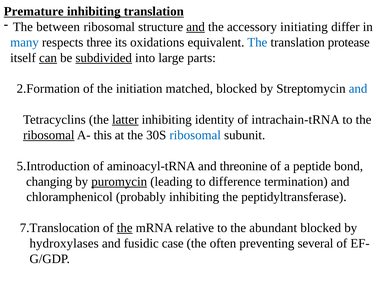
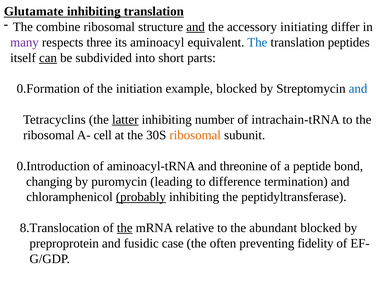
Premature: Premature -> Glutamate (34, 11)
between: between -> combine (58, 27)
many colour: blue -> purple (24, 42)
oxidations: oxidations -> aminoacyl (157, 42)
protease: protease -> peptides (349, 42)
subdivided underline: present -> none (104, 58)
large: large -> short (171, 58)
2.Formation: 2.Formation -> 0.Formation (48, 89)
matched: matched -> example (189, 89)
identity: identity -> number (215, 119)
ribosomal underline: present -> none (49, 135)
this: this -> cell (103, 135)
ribosomal colour: blue -> orange (195, 135)
5.Introduction: 5.Introduction -> 0.Introduction (53, 166)
puromycin underline: present -> none (119, 181)
probably underline: none -> present (141, 197)
7.Translocation: 7.Translocation -> 8.Translocation (60, 228)
hydroxylases: hydroxylases -> preproprotein (64, 243)
several: several -> fidelity (315, 243)
